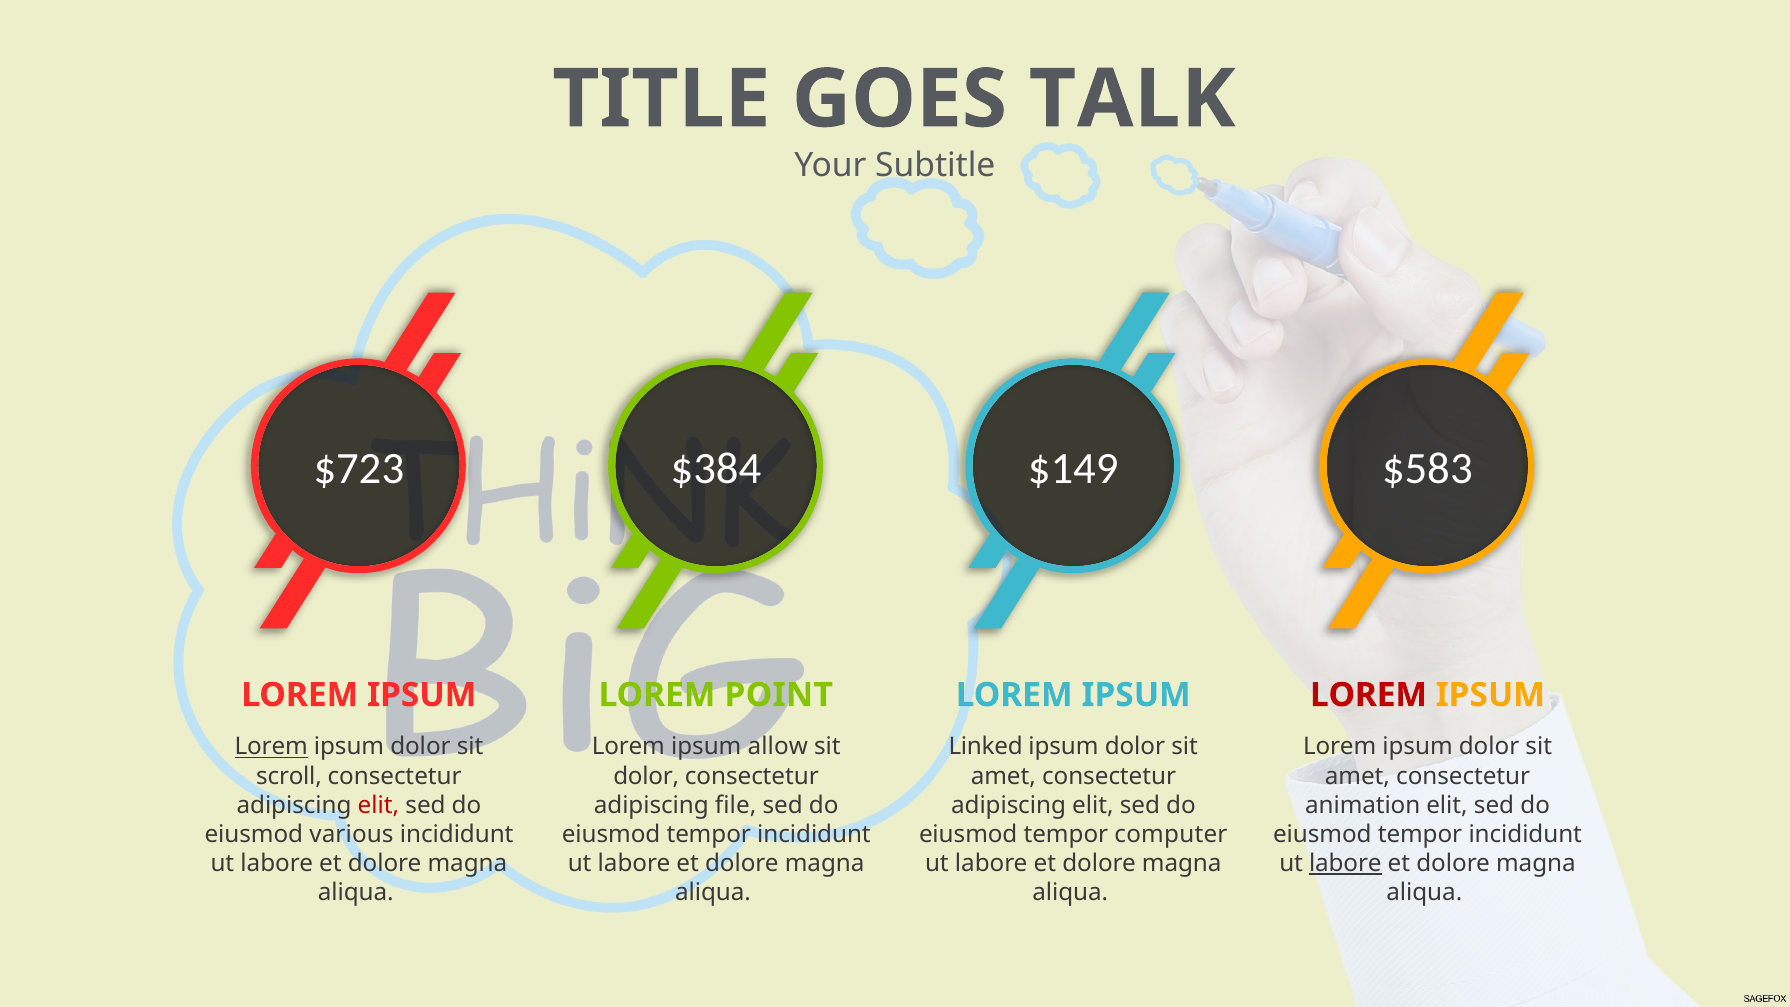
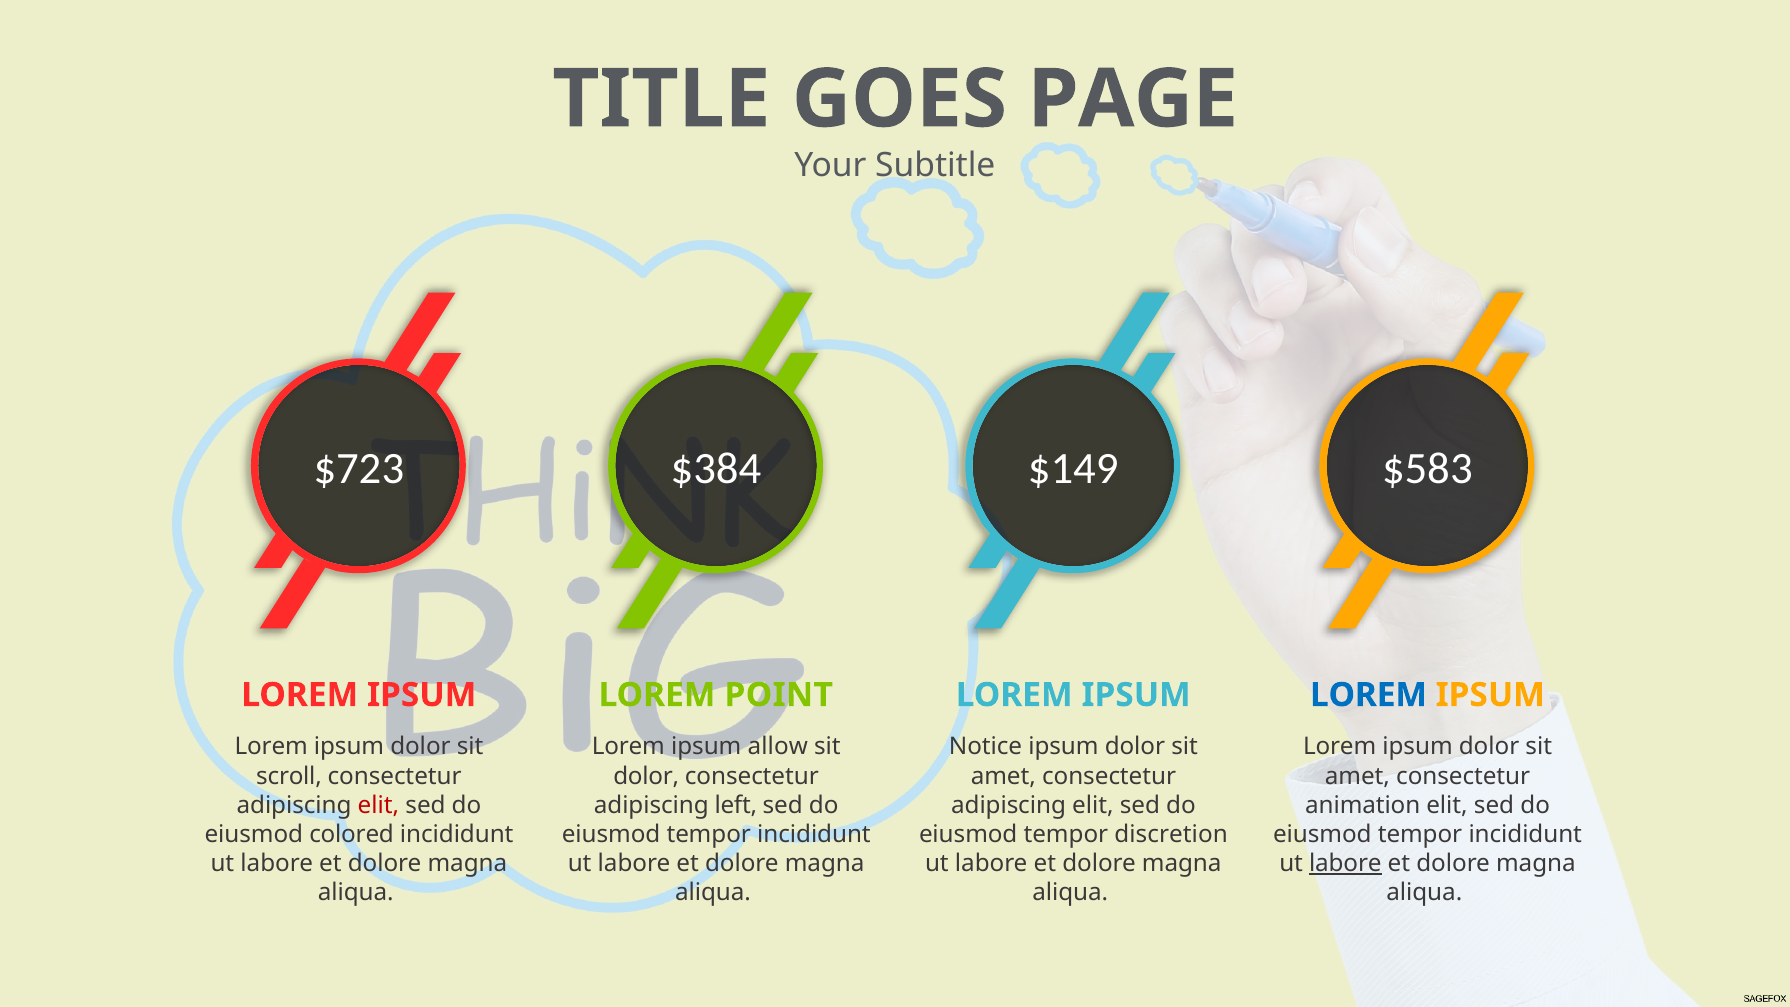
TALK: TALK -> PAGE (1133, 99)
LOREM colour: red -> blue (1368, 695)
Lorem underline: present -> none (271, 747)
Linked: Linked -> Notice (986, 747)
file: file -> left (736, 805)
various: various -> colored (352, 834)
computer: computer -> discretion (1171, 834)
